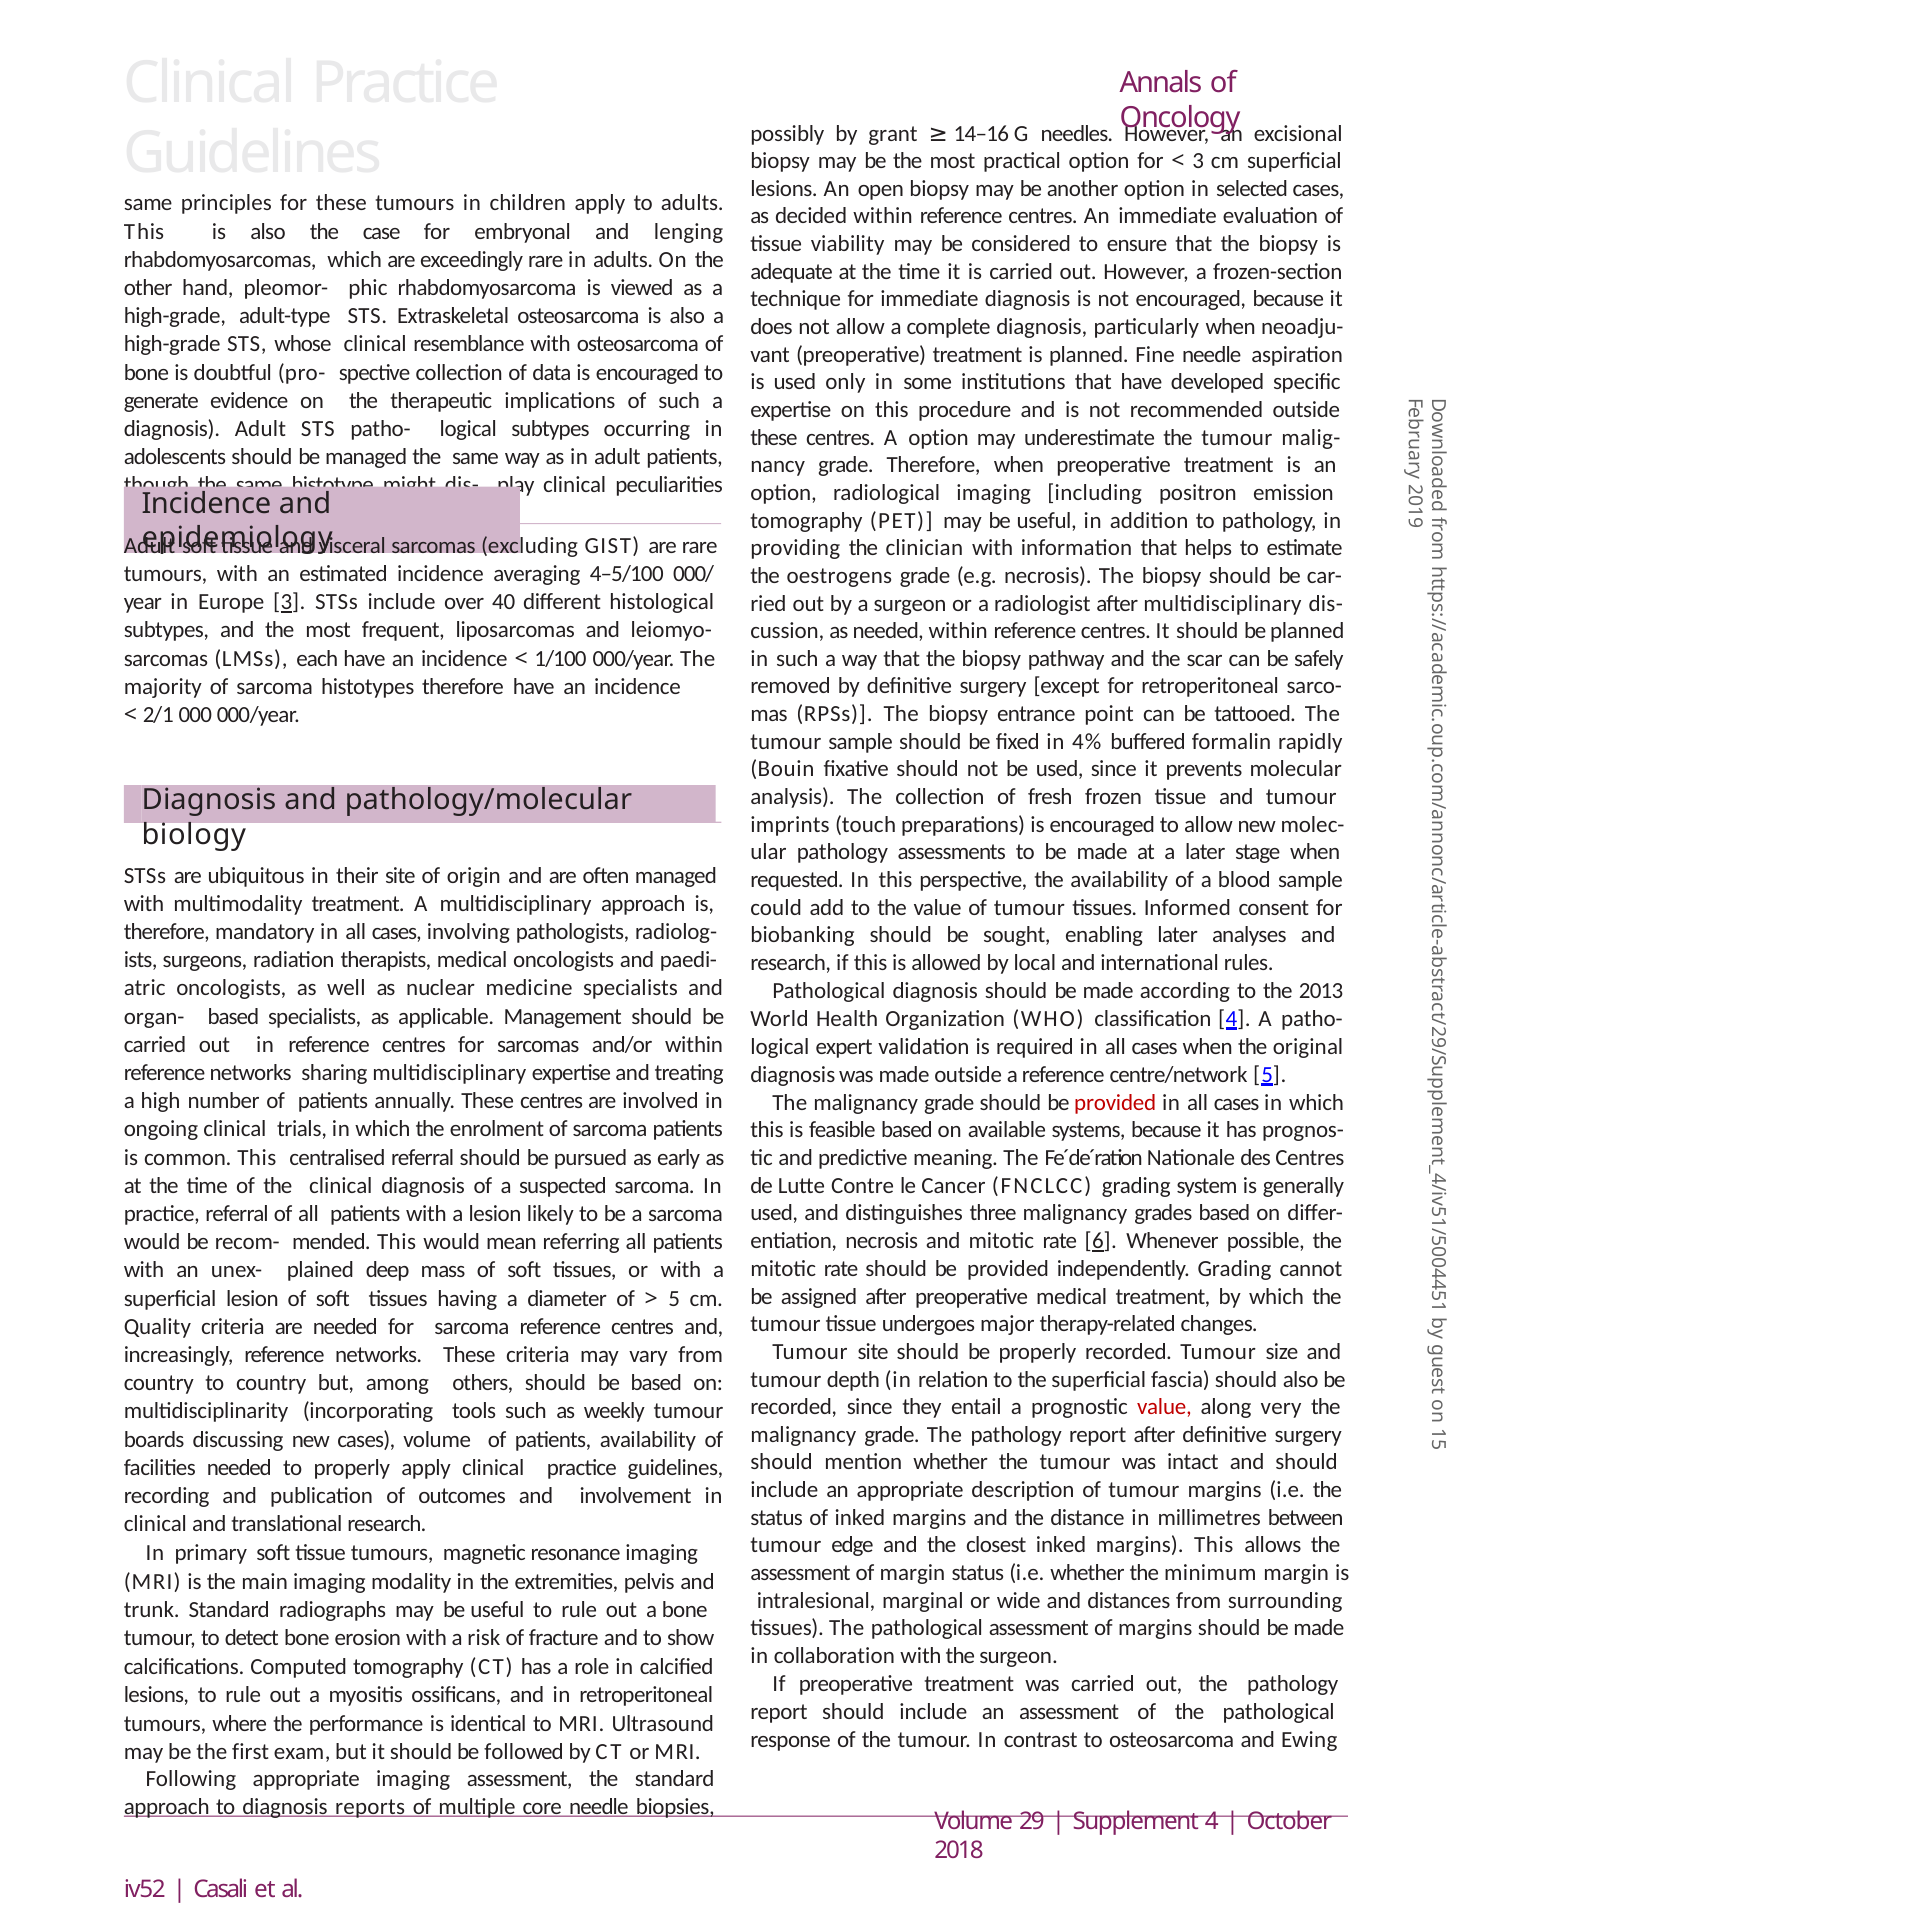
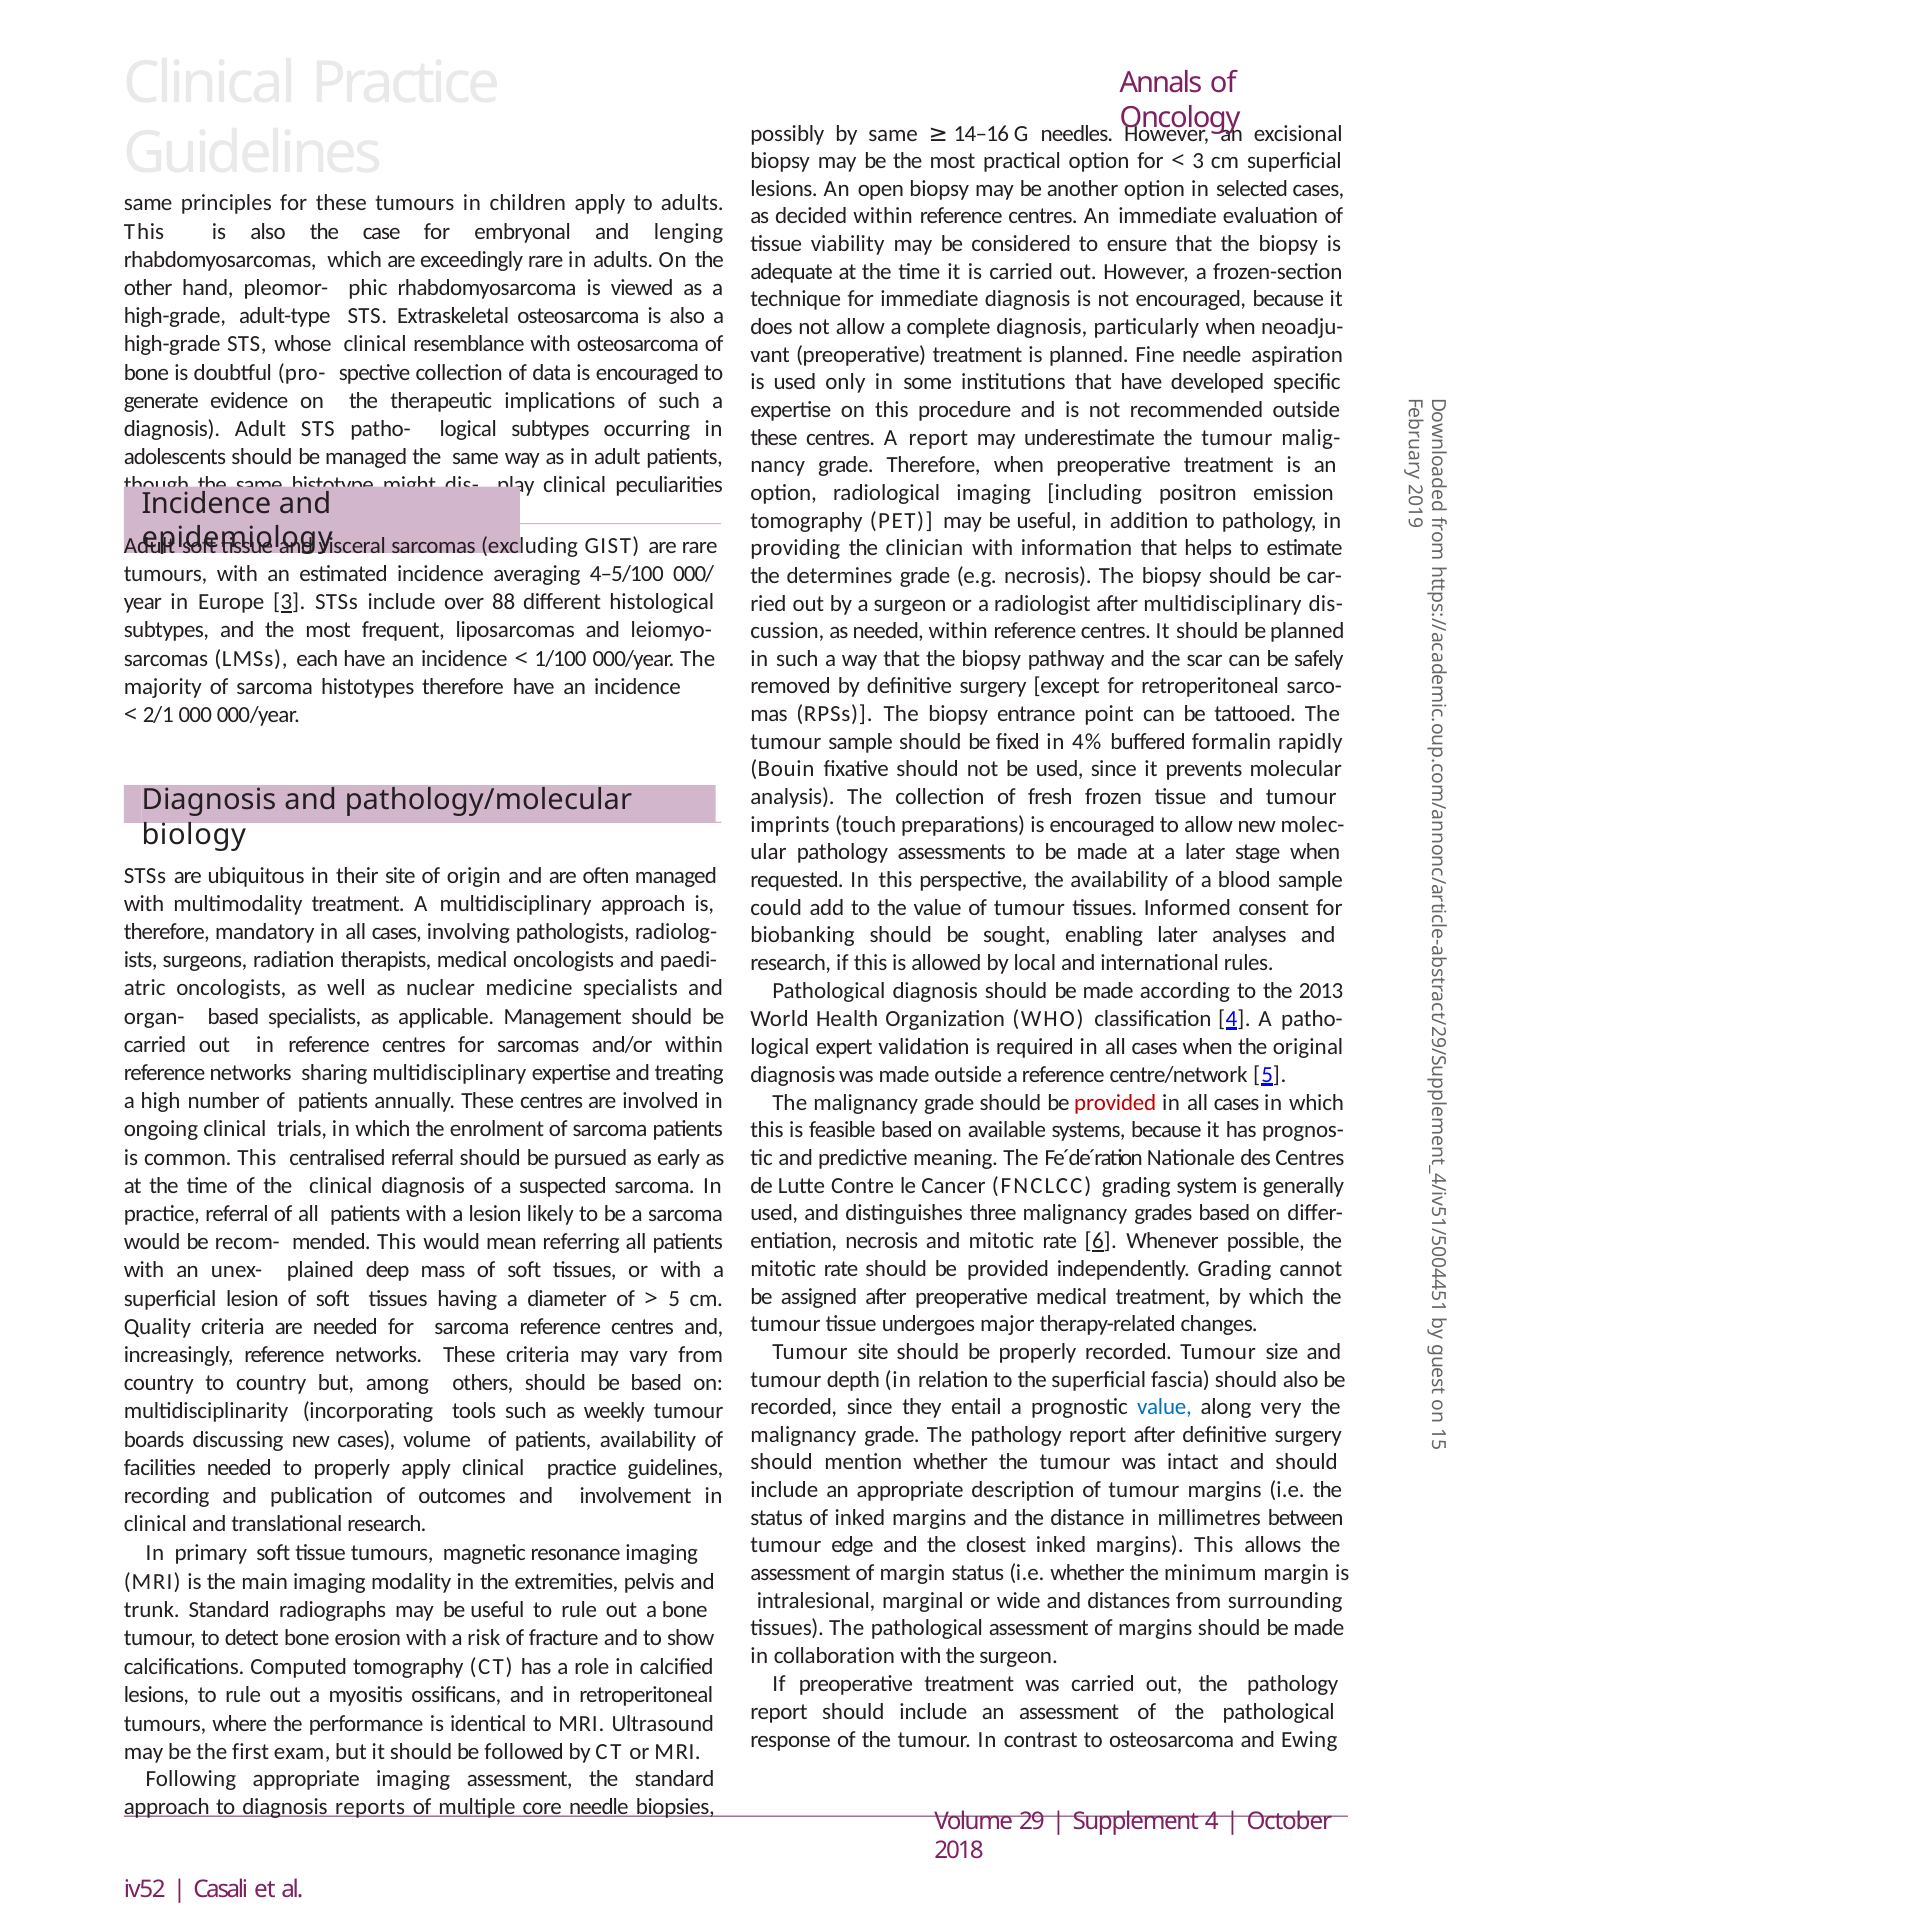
by grant: grant -> same (893, 133)
A option: option -> report (938, 438)
oestrogens: oestrogens -> determines (839, 576)
40: 40 -> 88 (504, 602)
value colour: red -> blue (1164, 1407)
